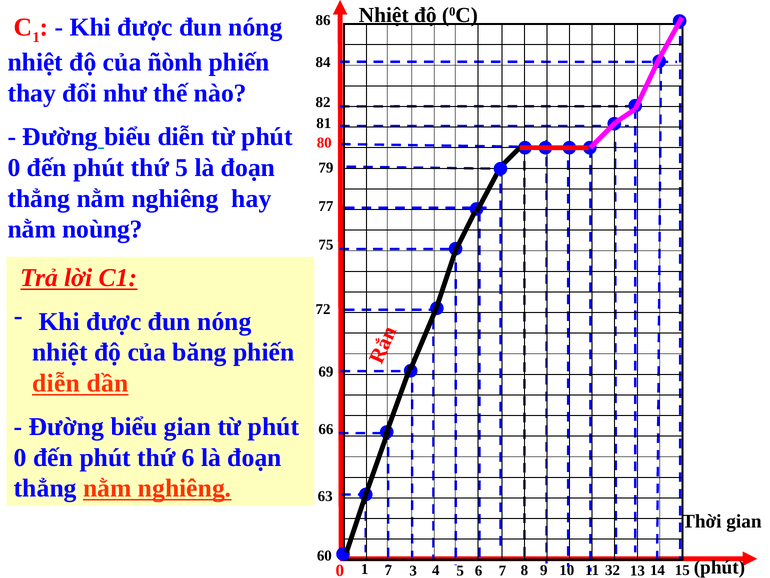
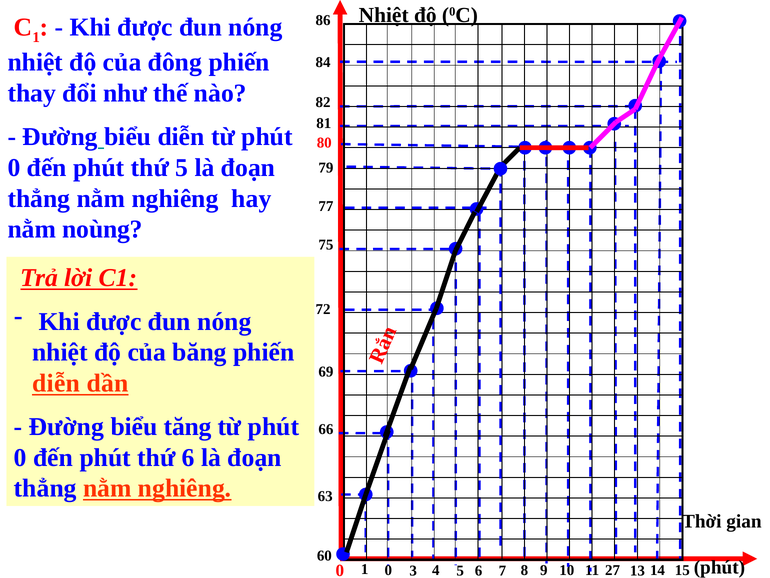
ñònh: ñònh -> đông (175, 62)
biểu gian: gian -> tăng (188, 426)
1 7: 7 -> 0 (388, 570)
32: 32 -> 27 (613, 570)
